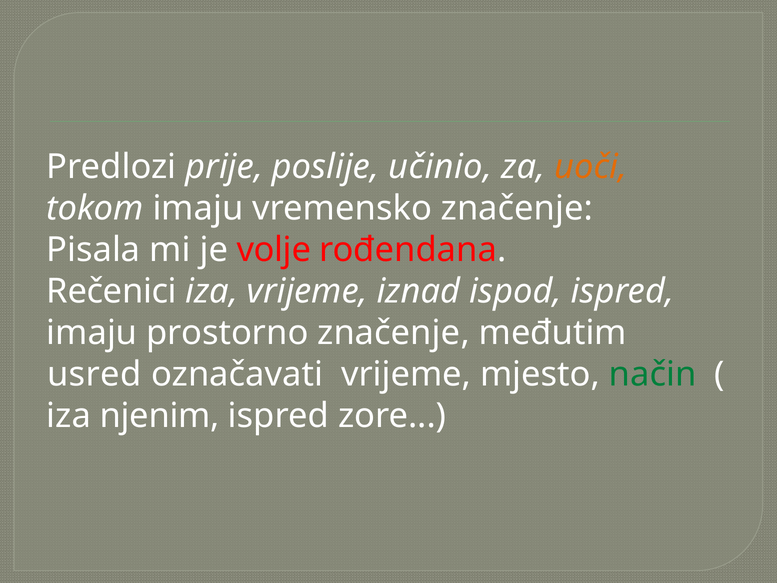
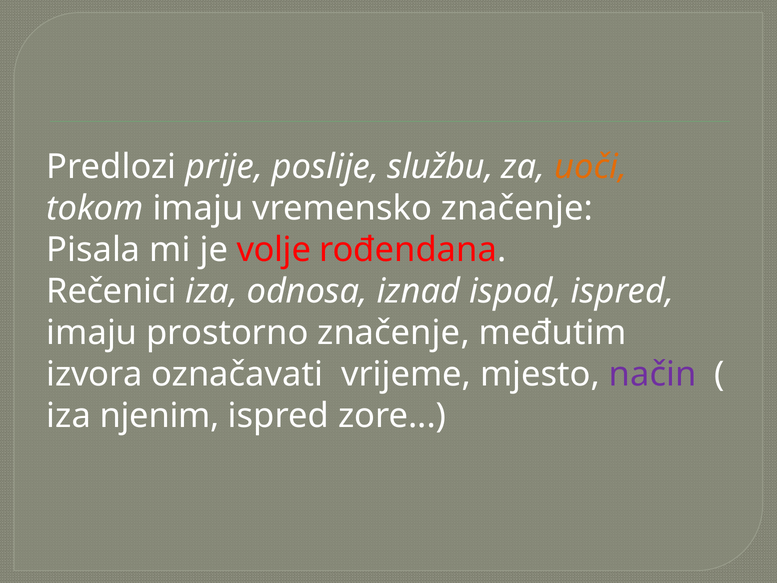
učinio: učinio -> službu (440, 167)
iza vrijeme: vrijeme -> odnosa (307, 291)
usred: usred -> izvora (95, 374)
način colour: green -> purple (653, 374)
